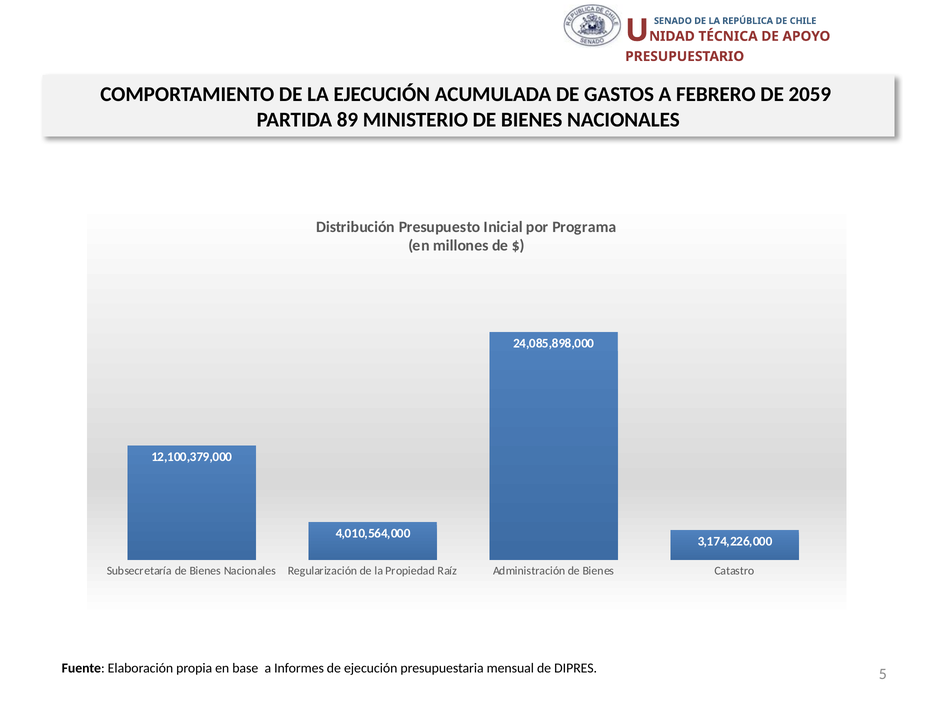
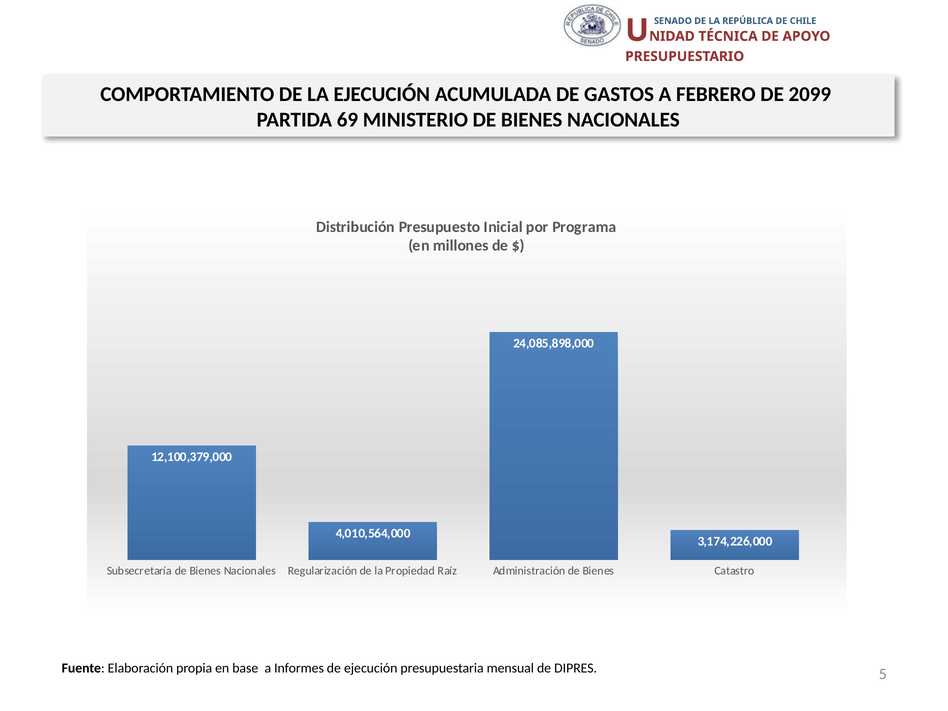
2059: 2059 -> 2099 (810, 95)
89: 89 -> 69 (347, 120)
